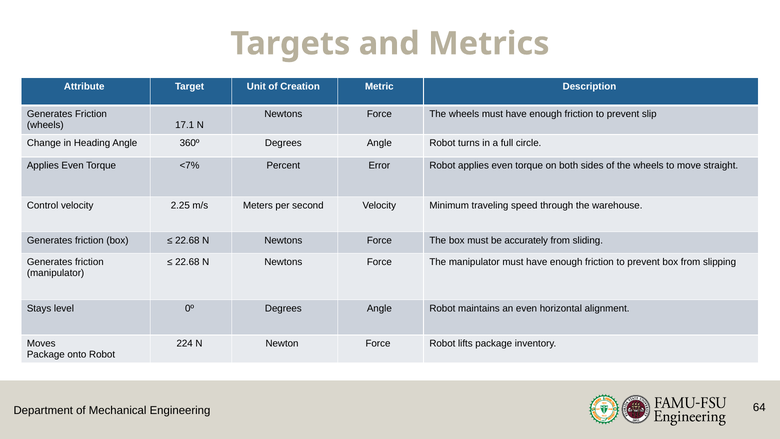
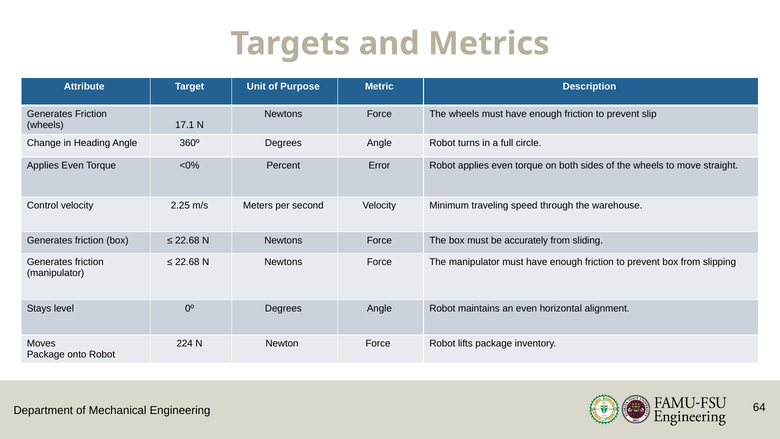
Creation: Creation -> Purpose (300, 86)
<7%: <7% -> <0% (190, 165)
